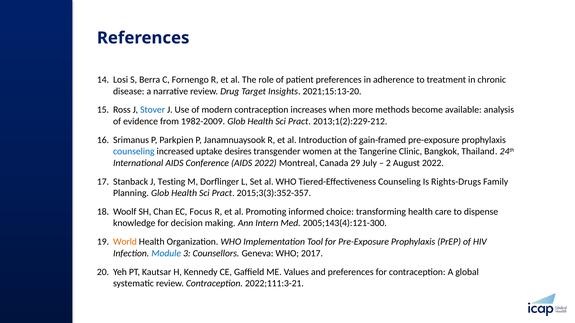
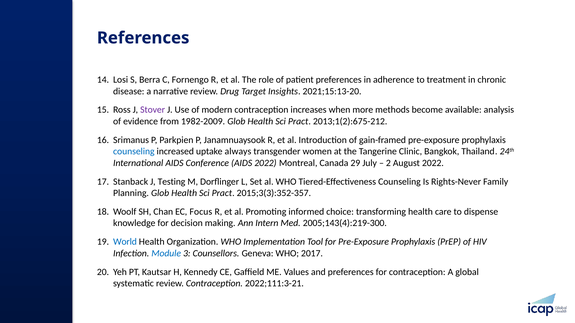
Stover colour: blue -> purple (153, 110)
2013;1(2):229-212: 2013;1(2):229-212 -> 2013;1(2):675-212 (350, 121)
desires: desires -> always (238, 152)
Rights-Drugs: Rights-Drugs -> Rights-Never (456, 182)
2005;143(4):121-300: 2005;143(4):121-300 -> 2005;143(4):219-300 (345, 223)
World colour: orange -> blue (125, 242)
